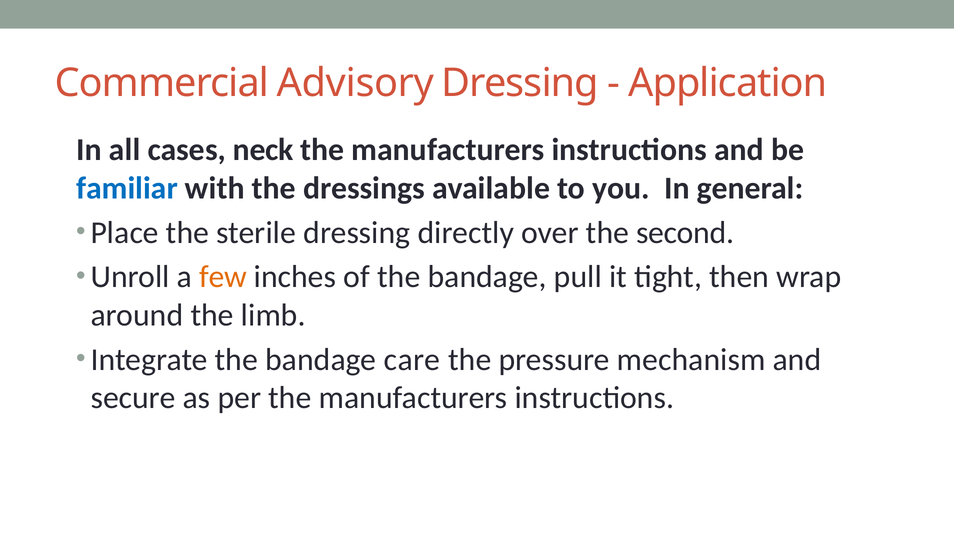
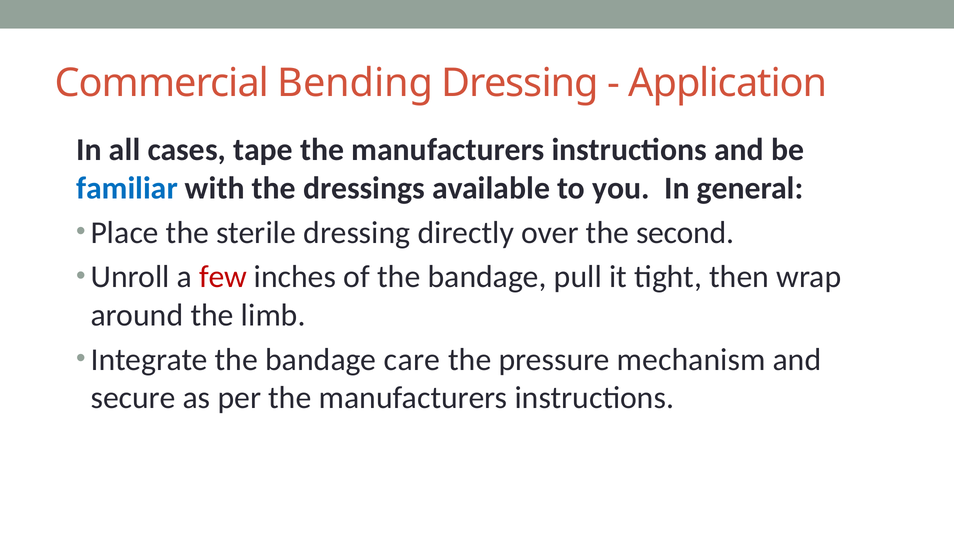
Advisory: Advisory -> Bending (355, 83)
neck: neck -> tape (263, 150)
few colour: orange -> red (223, 277)
